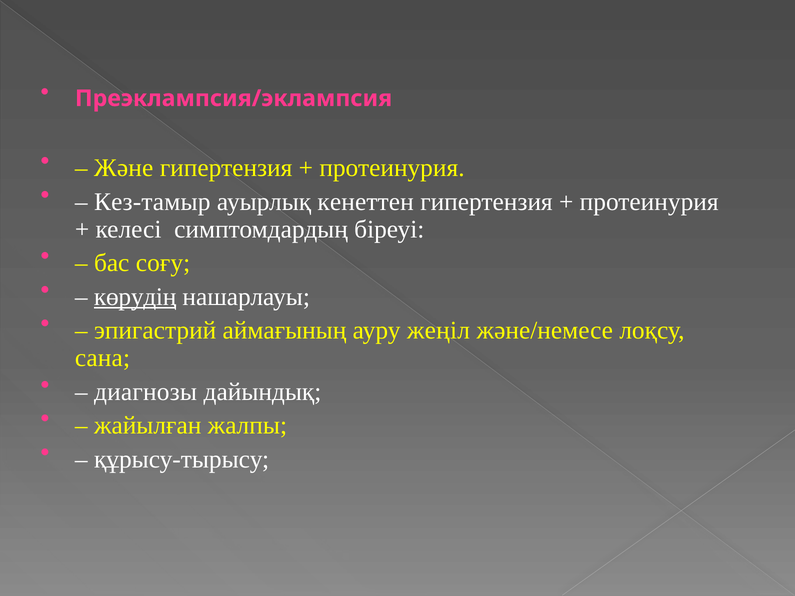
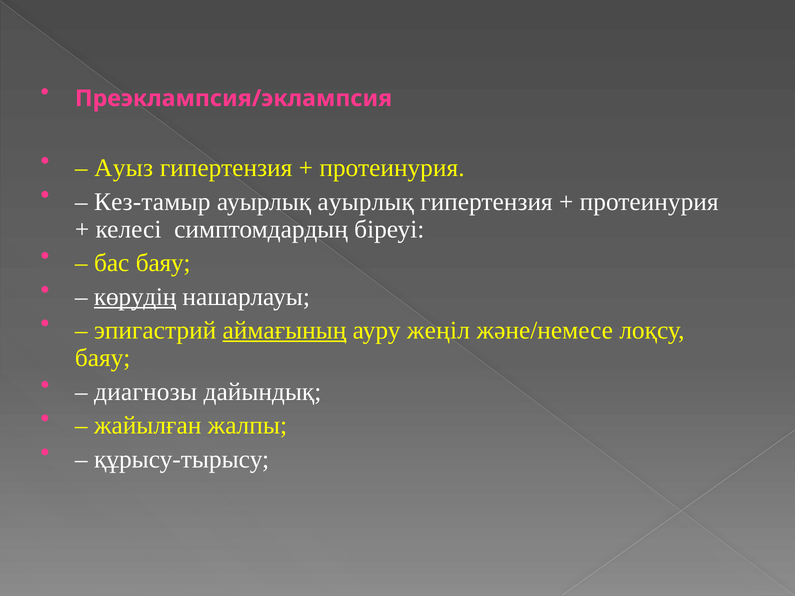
Және: Және -> Ауыз (124, 168)
ауырлық кенеттен: кенеттен -> ауырлық (366, 202)
бас соғу: соғу -> баяу (163, 263)
аймағының underline: none -> present (284, 331)
сана: сана -> баяу (103, 358)
